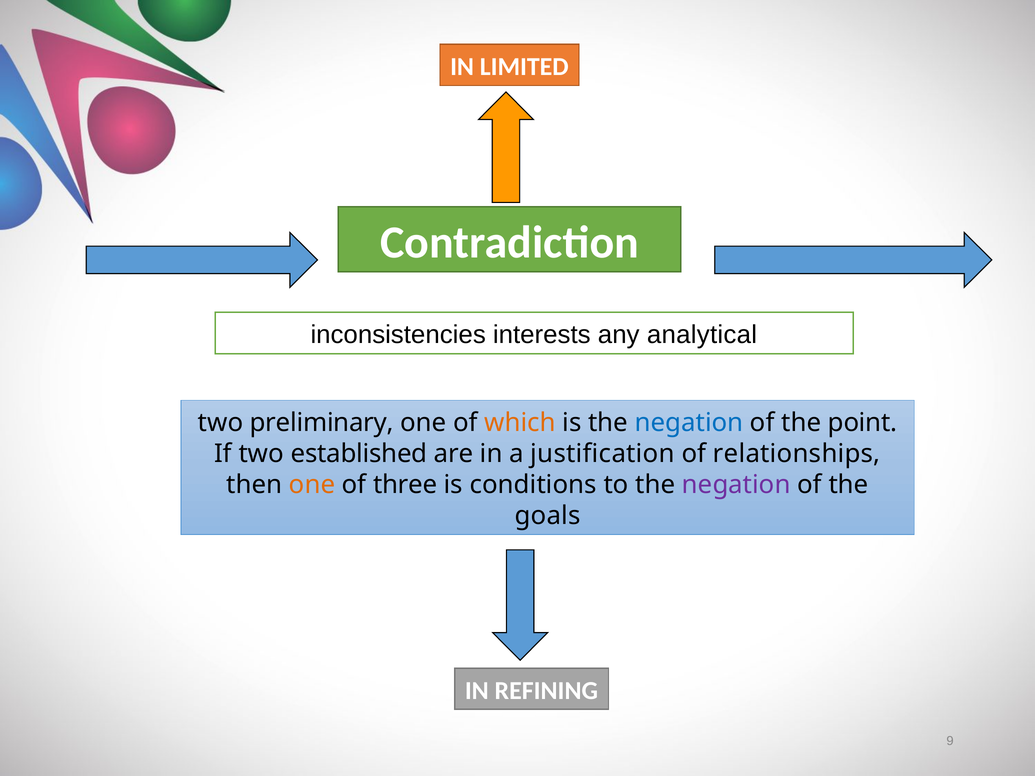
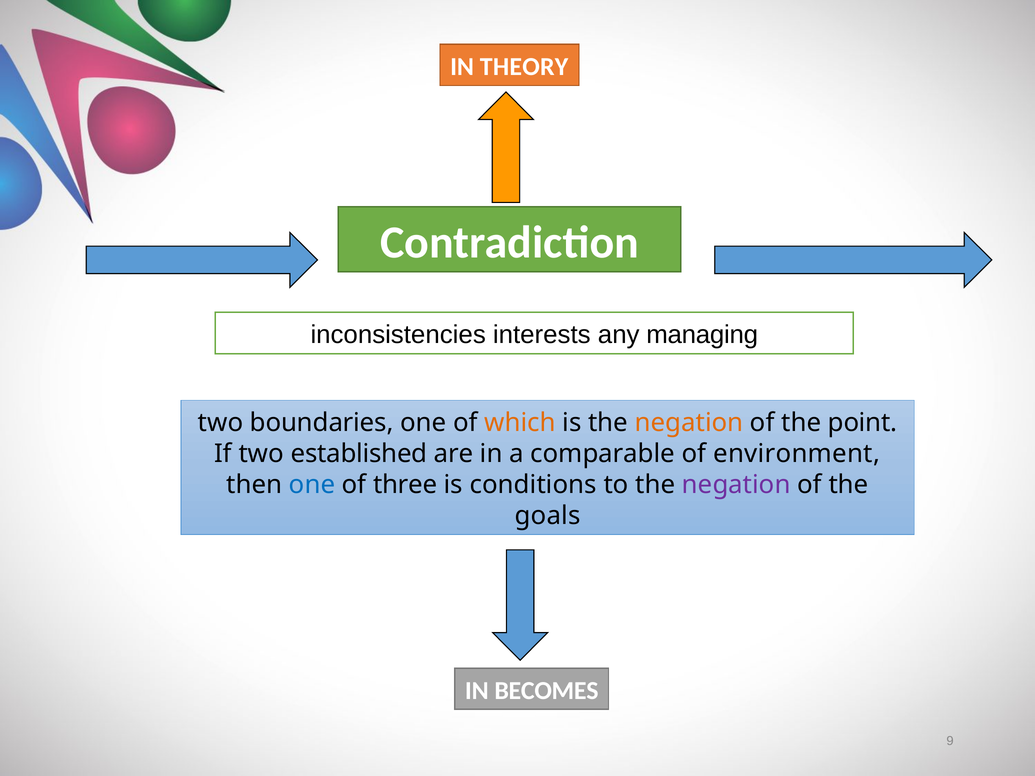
LIMITED: LIMITED -> THEORY (524, 67)
analytical: analytical -> managing (702, 335)
preliminary: preliminary -> boundaries (322, 423)
negation colour: blue -> orange (689, 423)
justification: justification -> comparable (603, 454)
relationships: relationships -> environment (797, 454)
one colour: orange -> blue (312, 485)
REFINING: REFINING -> BECOMES (546, 691)
